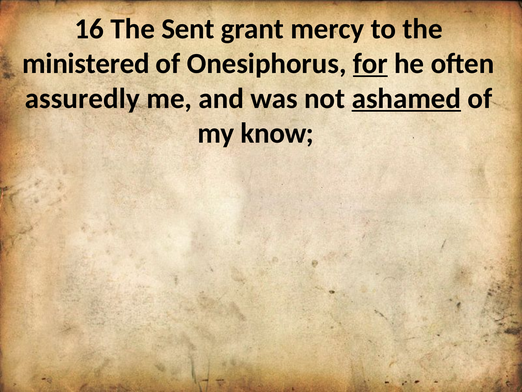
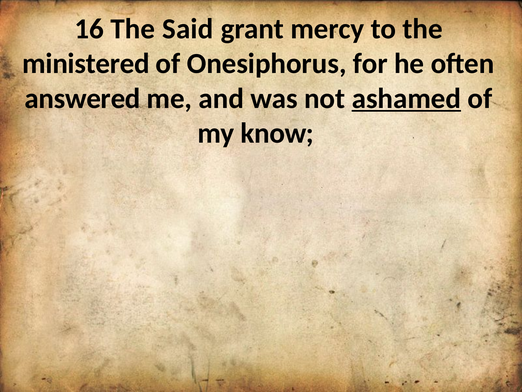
Sent: Sent -> Said (188, 29)
for underline: present -> none (370, 64)
assuredly: assuredly -> answered (83, 98)
